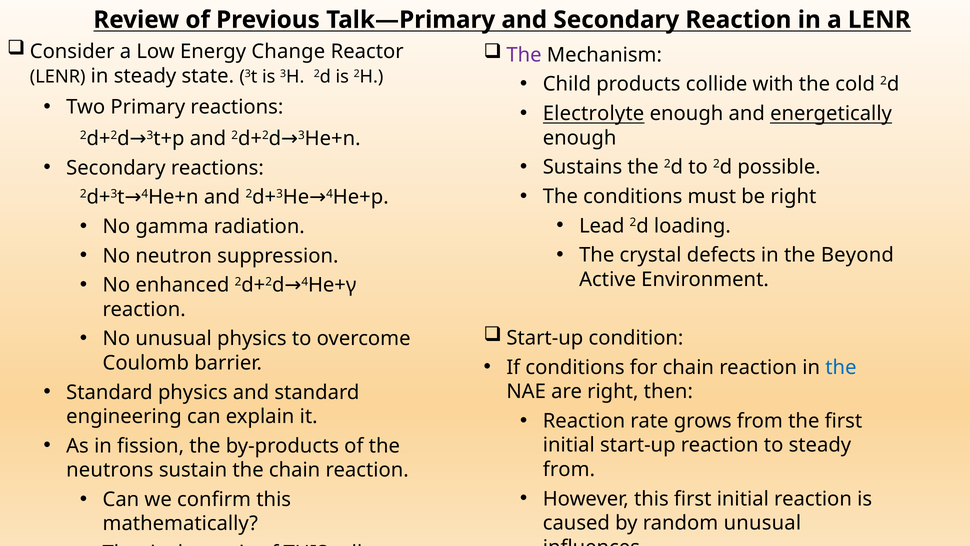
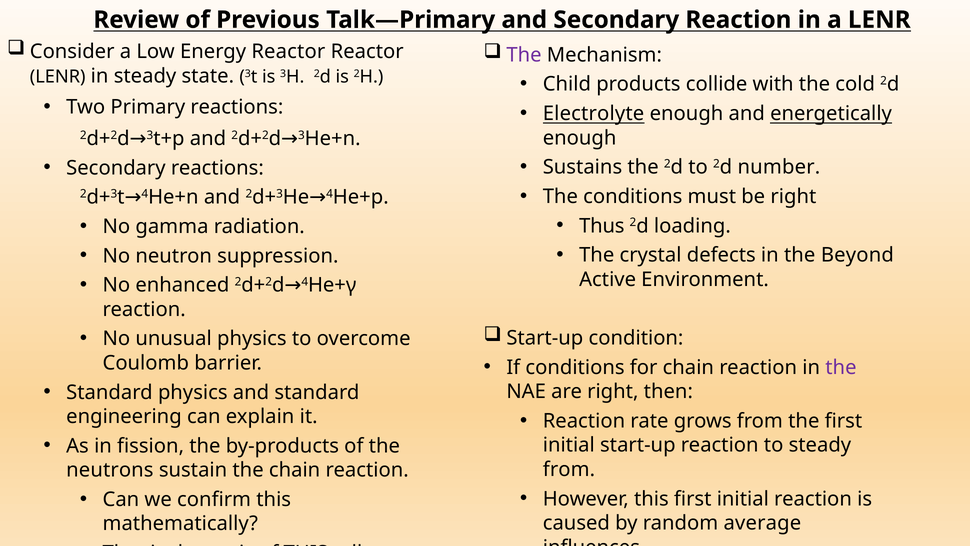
Energy Change: Change -> Reactor (288, 52)
possible: possible -> number (779, 167)
Lead: Lead -> Thus (602, 226)
the colour: blue -> purple (841, 367)
random unusual: unusual -> average (762, 523)
